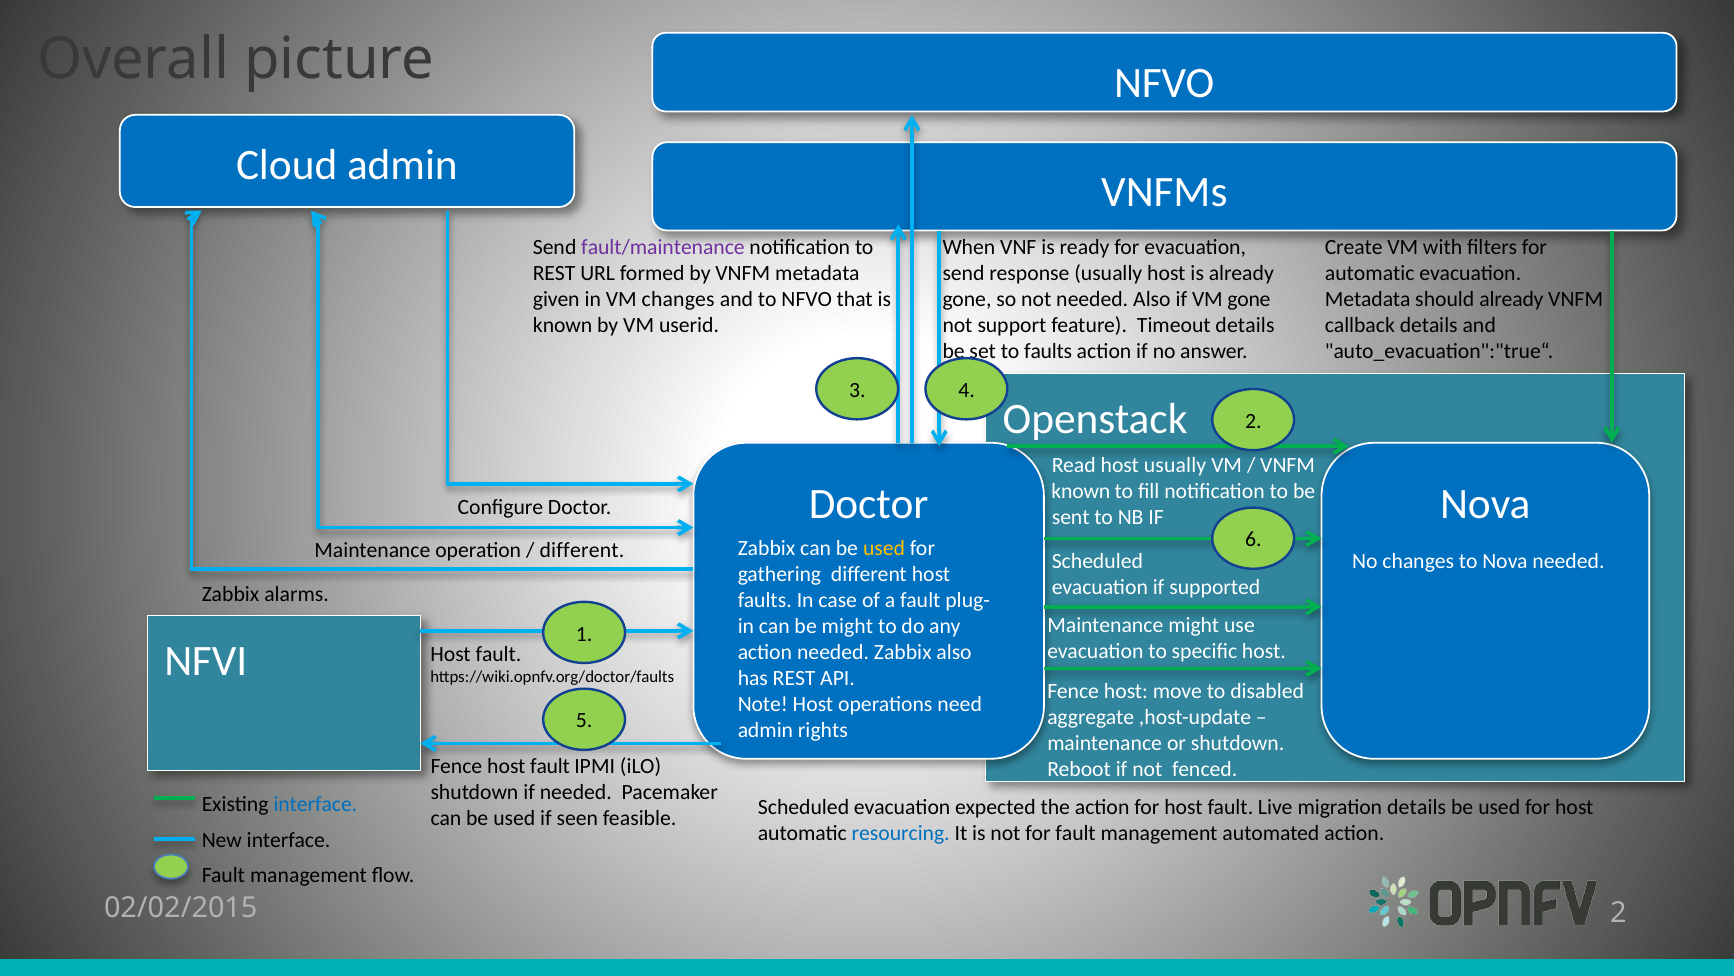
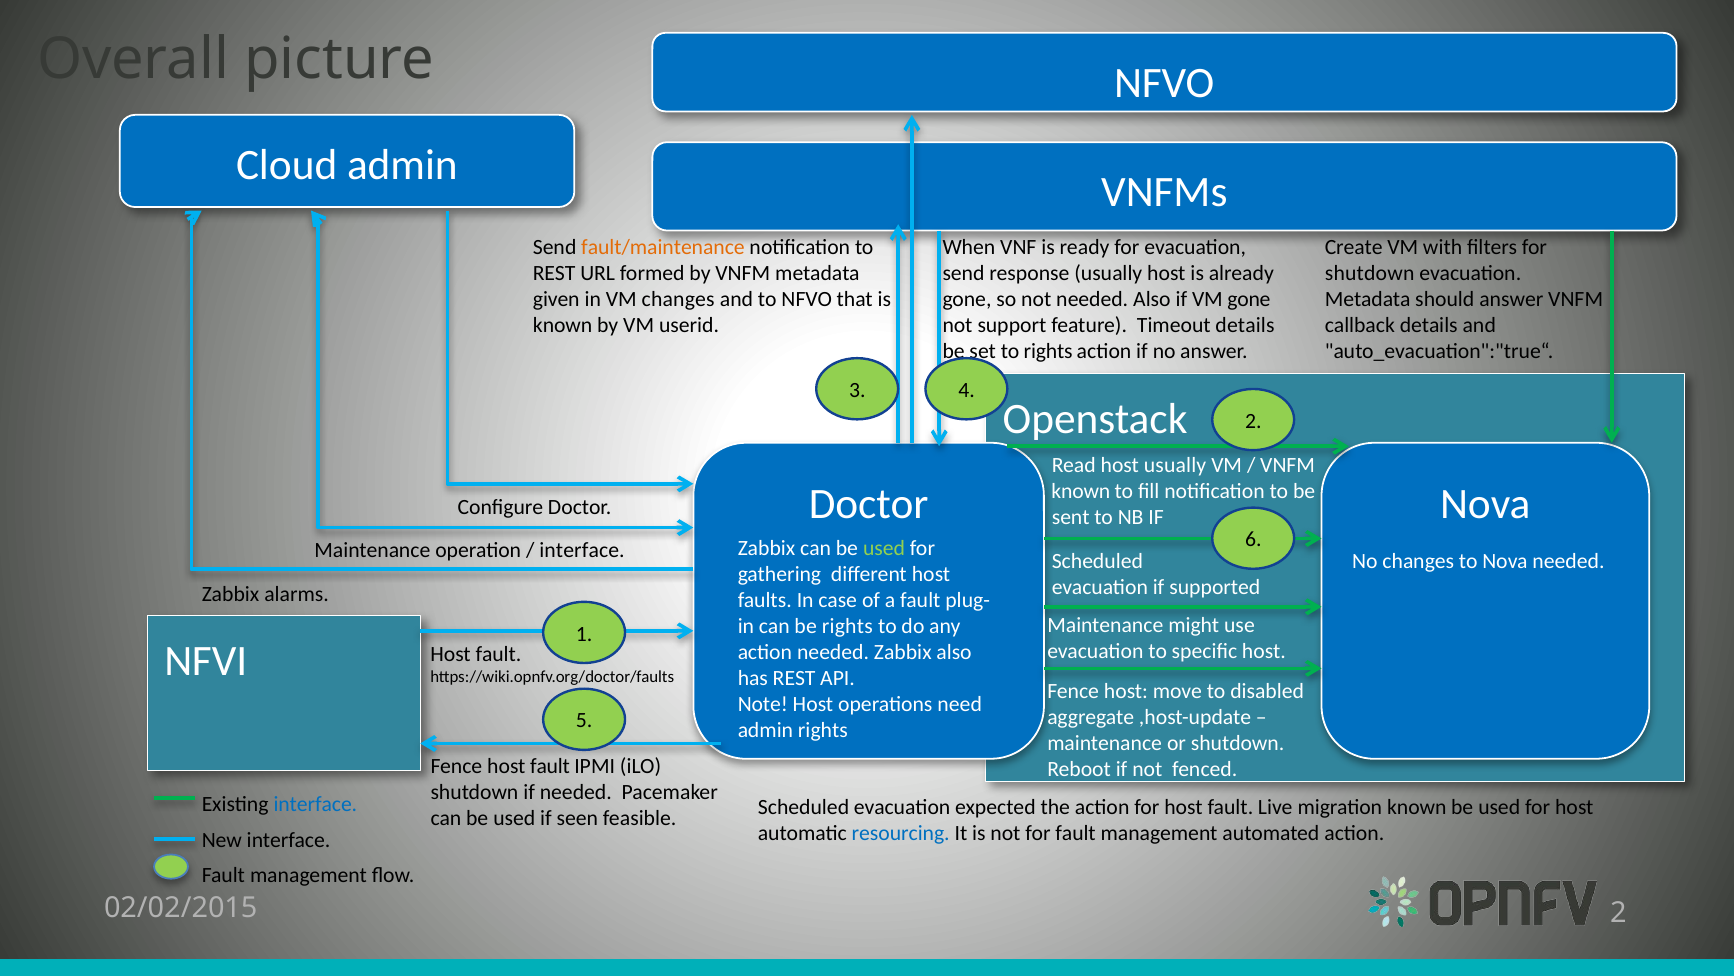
fault/maintenance colour: purple -> orange (663, 247)
automatic: automatic -> shutdown (1370, 273)
should already: already -> answer (1511, 299)
faults: faults -> rights (1048, 351)
used colour: yellow -> light green (884, 548)
different: different -> interface (582, 550)
be might: might -> rights (847, 626)
migration details: details -> known (1417, 807)
